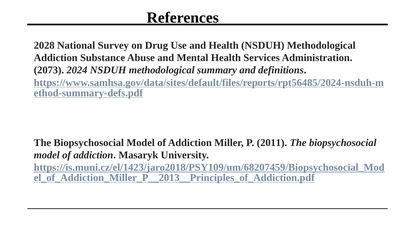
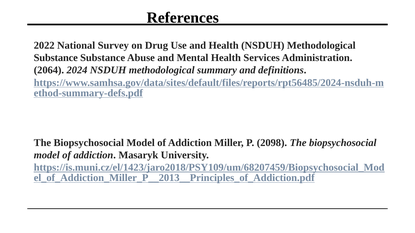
2028: 2028 -> 2022 (44, 45)
Addiction: Addiction -> Substance (56, 58)
2073: 2073 -> 2064 (49, 70)
2011: 2011 -> 2098 (272, 143)
